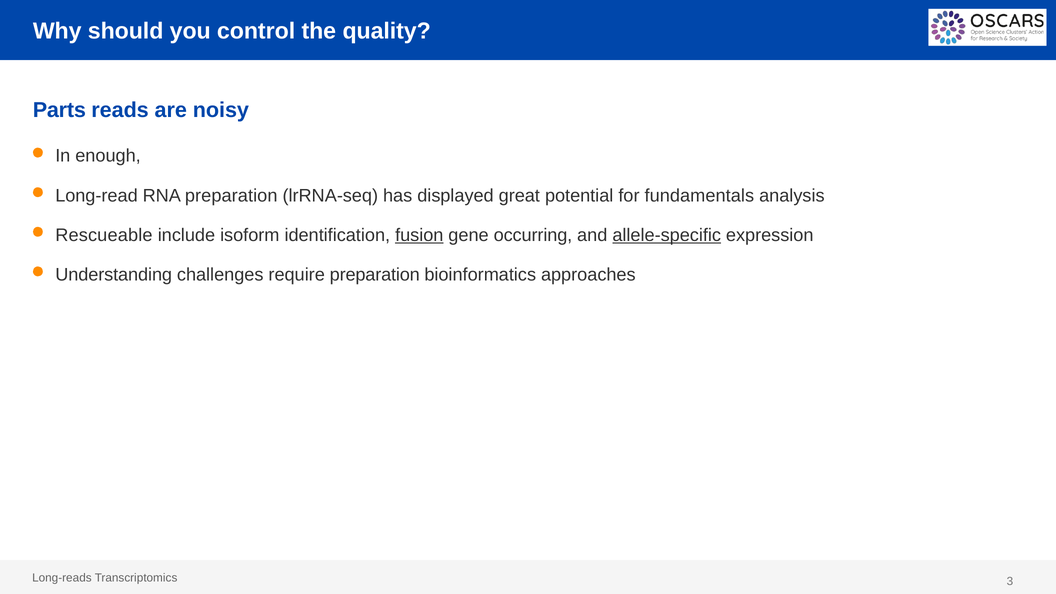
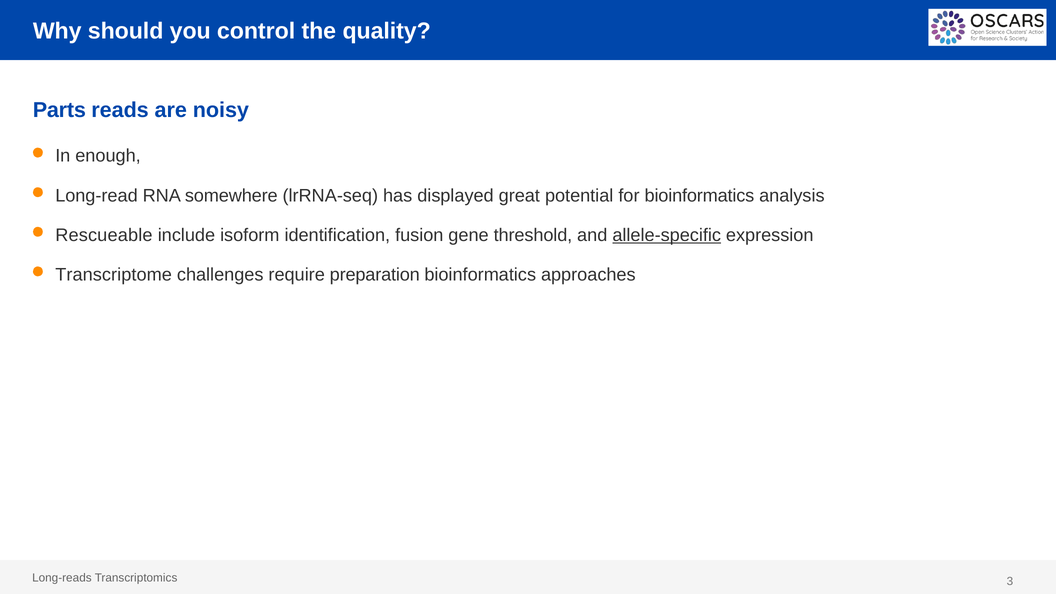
RNA preparation: preparation -> somewhere (231, 196)
for fundamentals: fundamentals -> bioinformatics (699, 196)
fusion underline: present -> none (419, 235)
occurring: occurring -> threshold (533, 235)
Understanding: Understanding -> Transcriptome (114, 275)
